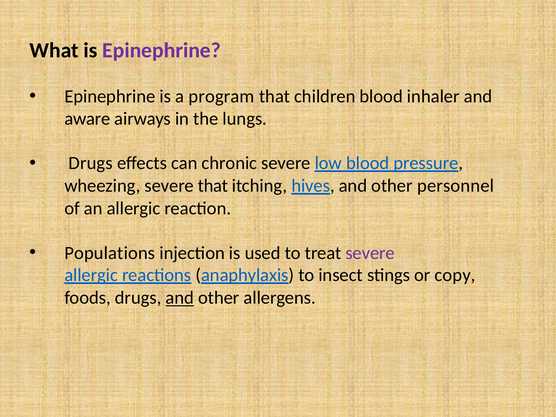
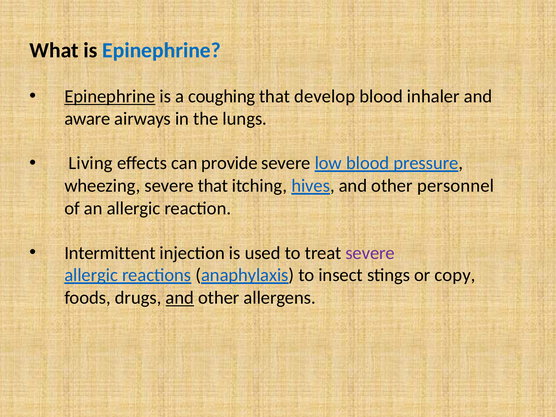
Epinephrine colour: purple -> blue (162, 50)
Epinephrine underline: none -> present (110, 96)
program: program -> coughing (222, 96)
children: children -> develop (325, 96)
Drugs: Drugs -> Living (91, 163)
chronic: chronic -> provide (229, 163)
Populations: Populations -> Intermittent (110, 253)
